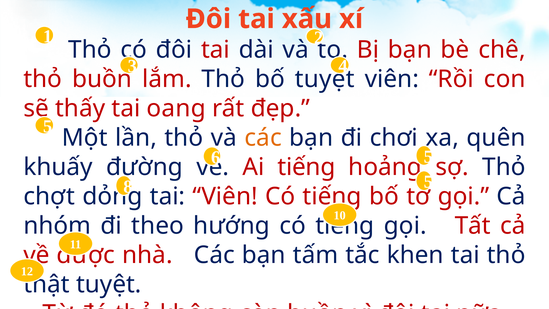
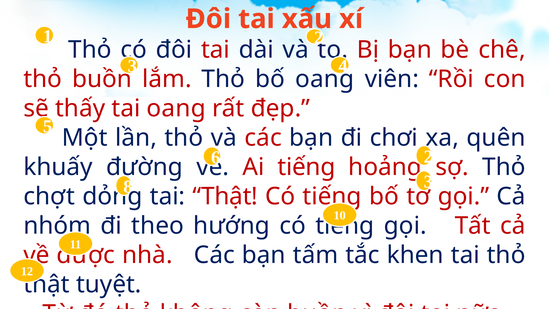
bố tuyệt: tuyệt -> oang (325, 79)
các colour: orange -> red (263, 138)
5: 5 -> 2 (428, 157)
5: 5 -> 3 (428, 182)
tai Viên: Viên -> Thật (225, 196)
